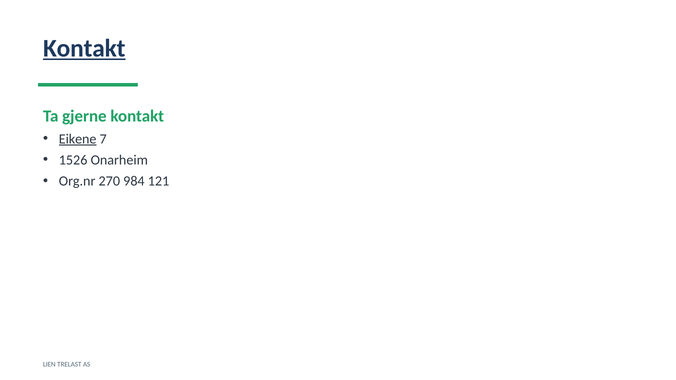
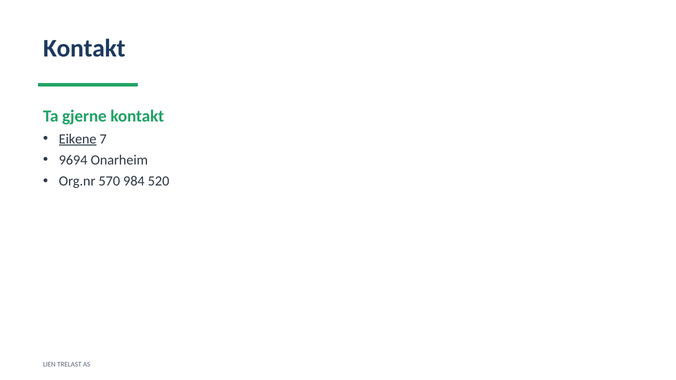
Kontakt underline: present -> none (84, 48)
1526: 1526 -> 9694 (73, 160)
270: 270 -> 570 (109, 181)
121: 121 -> 520 (159, 181)
